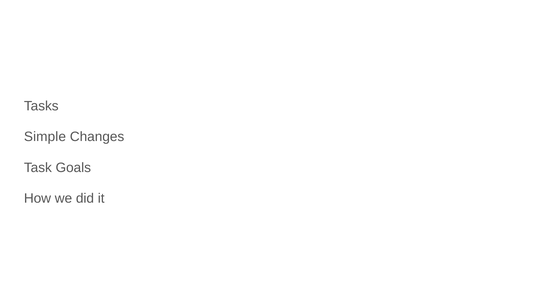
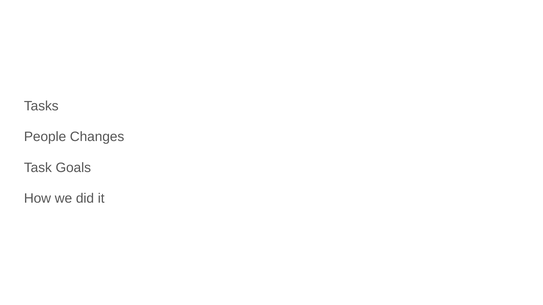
Simple: Simple -> People (45, 137)
